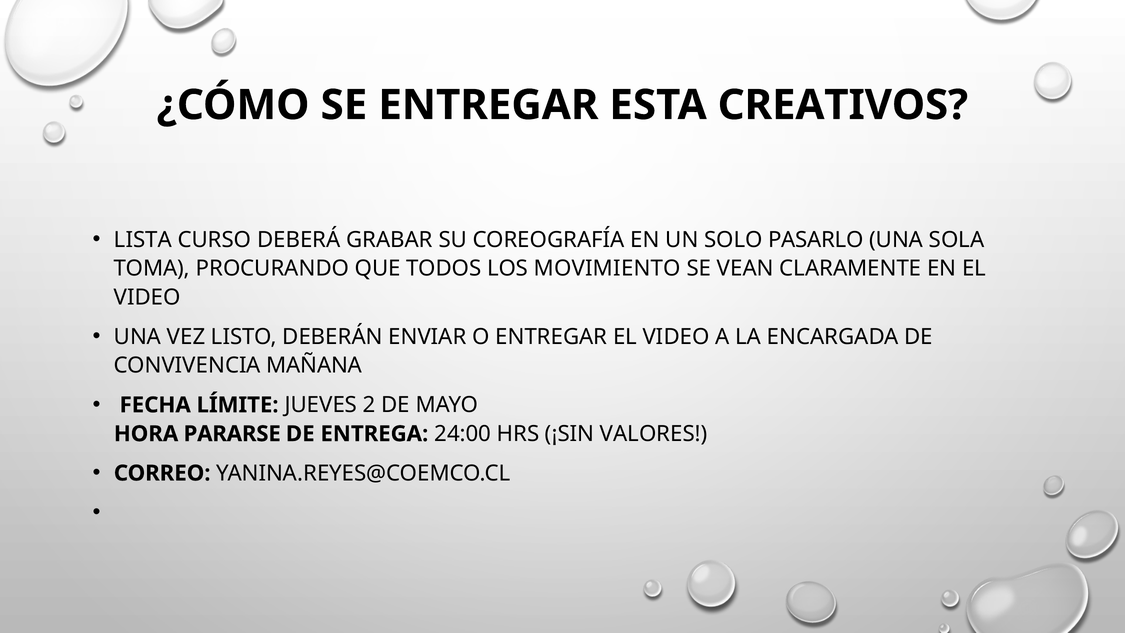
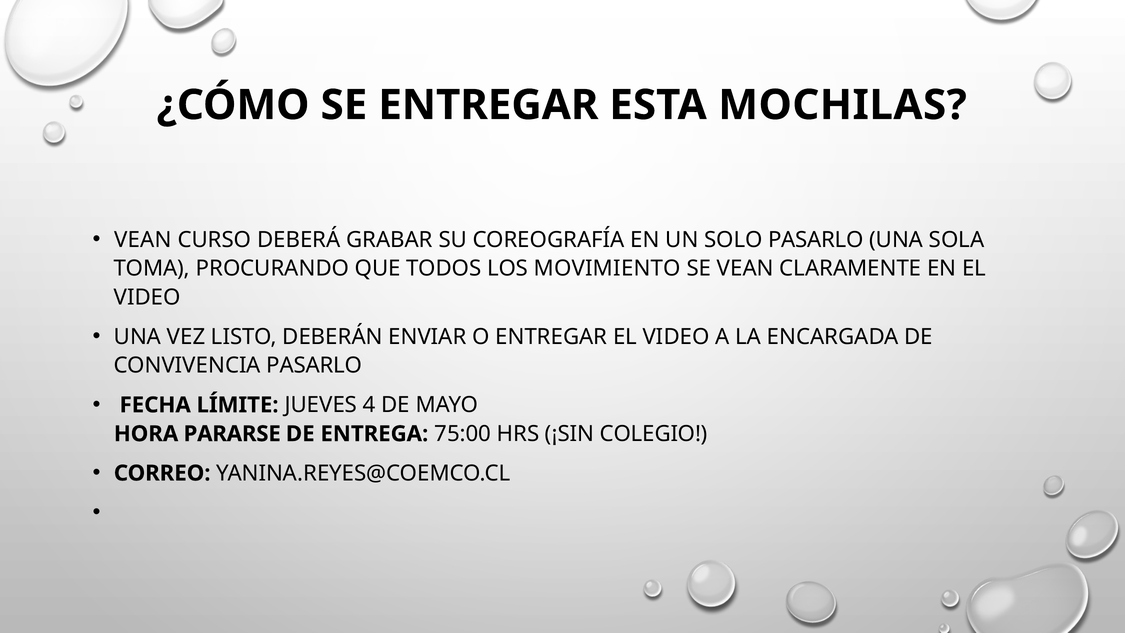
CREATIVOS: CREATIVOS -> MOCHILAS (843, 105)
LISTA: LISTA -> VEAN (143, 240)
CONVIVENCIA MAÑANA: MAÑANA -> PASARLO (314, 366)
2: 2 -> 4 (369, 405)
24:00: 24:00 -> 75:00 (463, 434)
VALORES: VALORES -> COLEGIO (654, 434)
